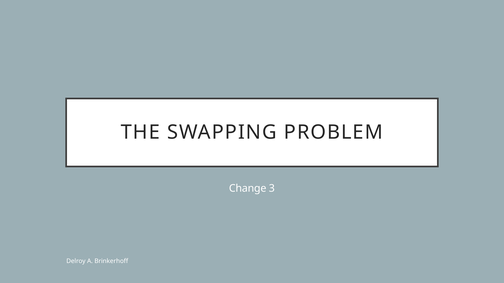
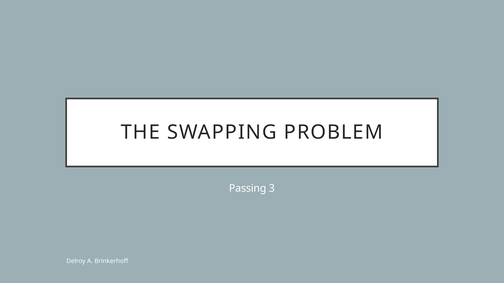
Change: Change -> Passing (248, 189)
